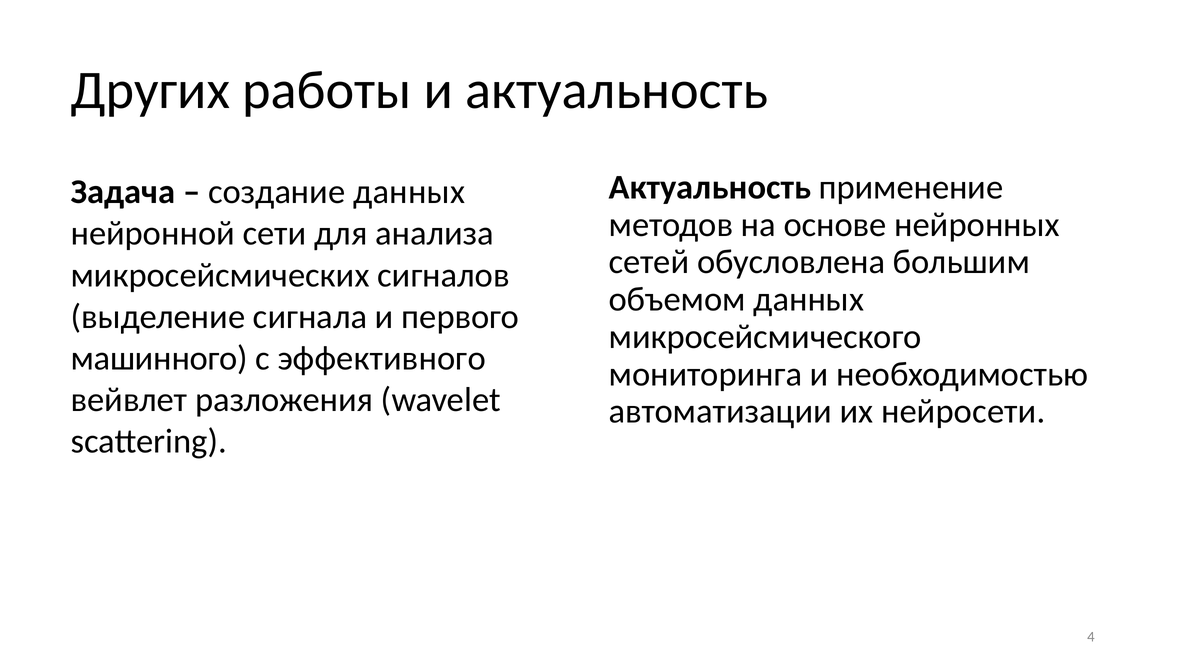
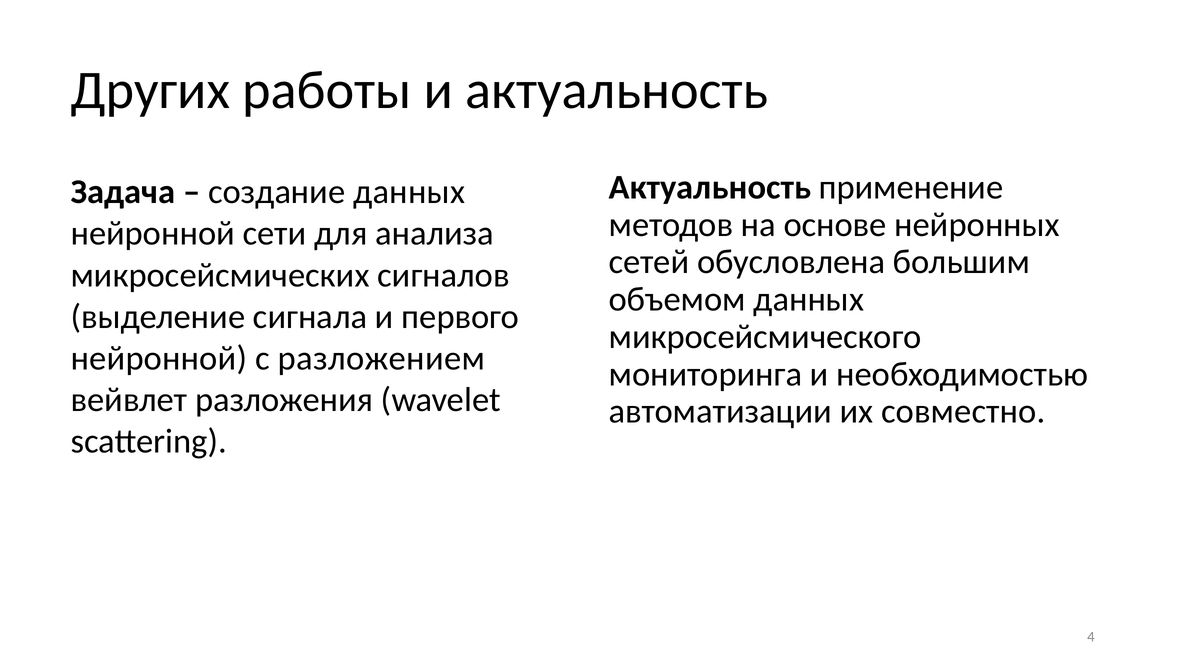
машинного: машинного -> нейронной (159, 358)
эффективного: эффективного -> разложением (382, 358)
нейросети: нейросети -> совместно (963, 411)
